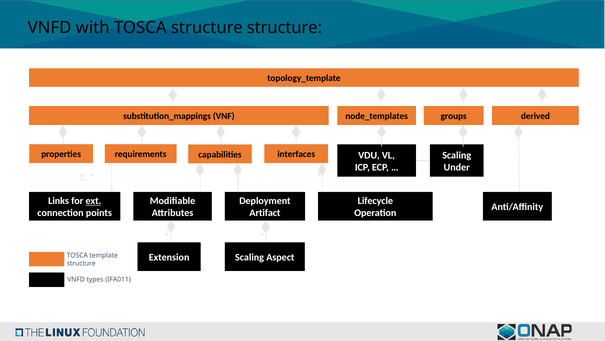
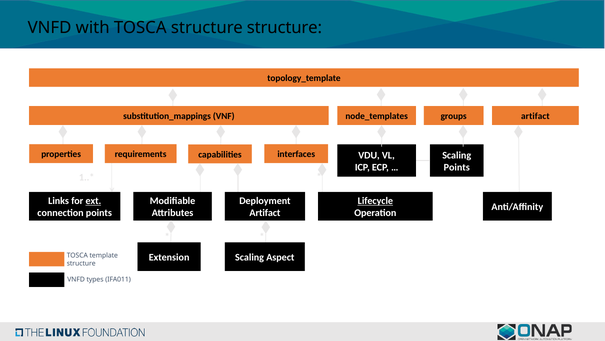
groups derived: derived -> artifact (535, 116)
Under: Under -> Points (457, 167)
Lifecycle underline: none -> present (375, 201)
